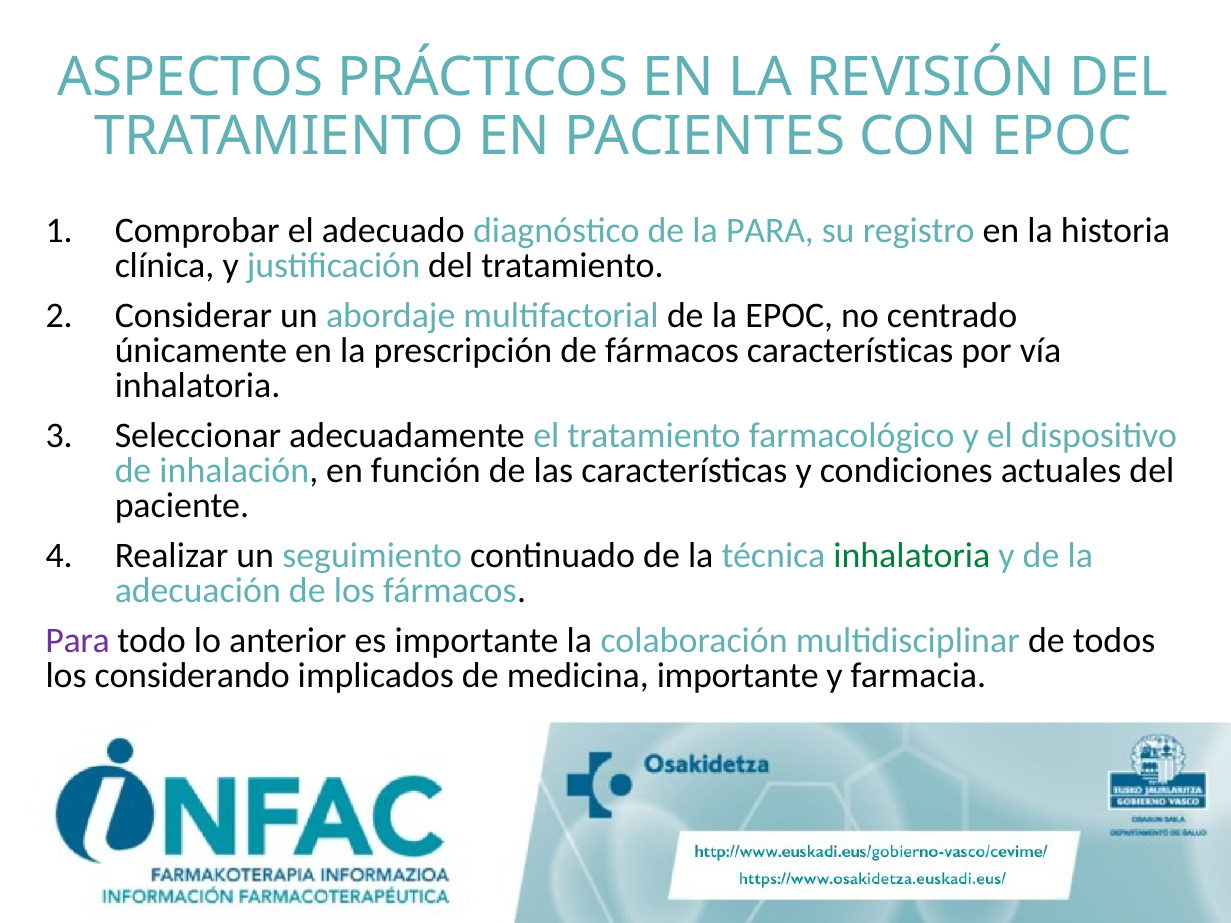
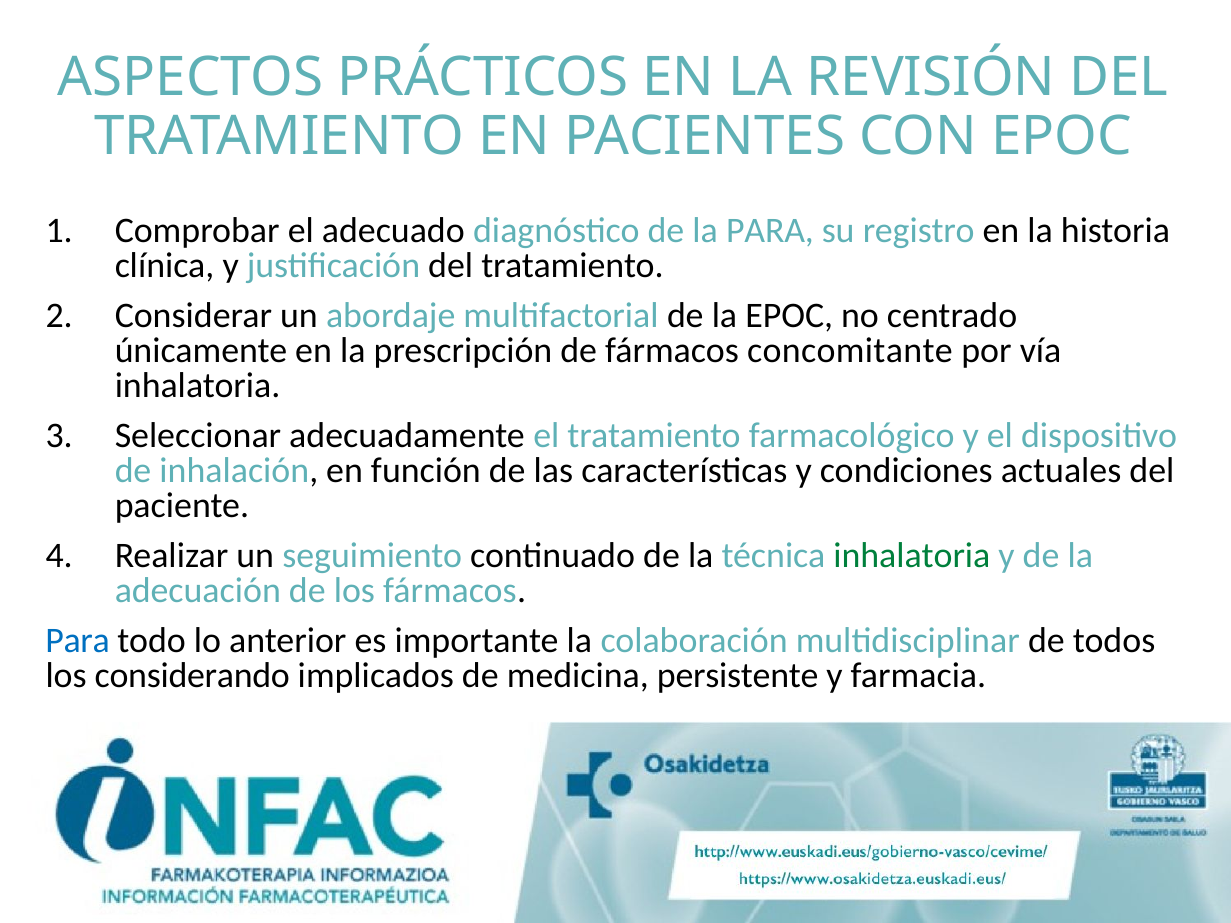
fármacos características: características -> concomitante (850, 351)
Para colour: purple -> blue (78, 641)
medicina importante: importante -> persistente (738, 676)
